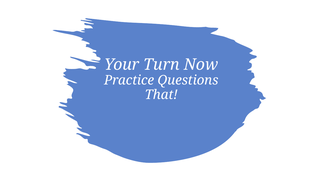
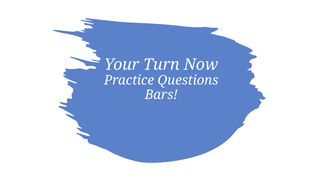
That: That -> Bars (161, 95)
